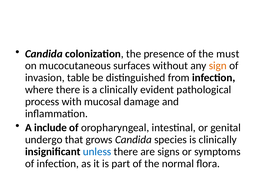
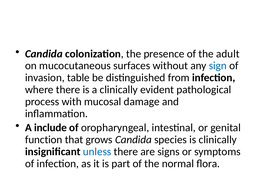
must: must -> adult (228, 54)
sign colour: orange -> blue (218, 66)
undergo: undergo -> function (44, 139)
